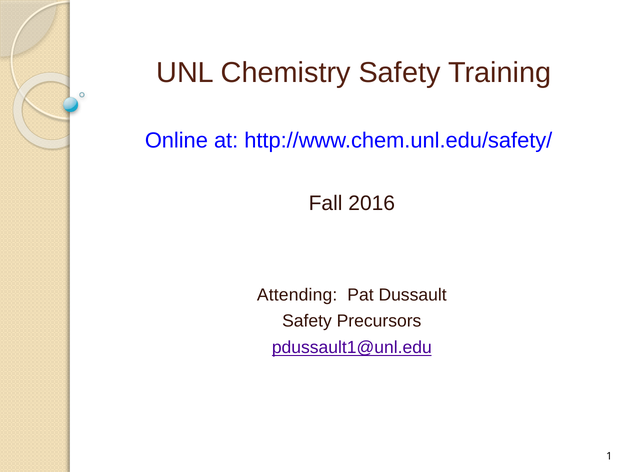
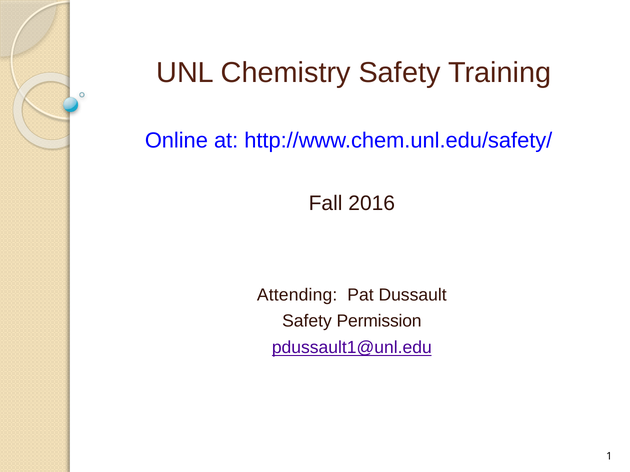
Precursors: Precursors -> Permission (379, 322)
